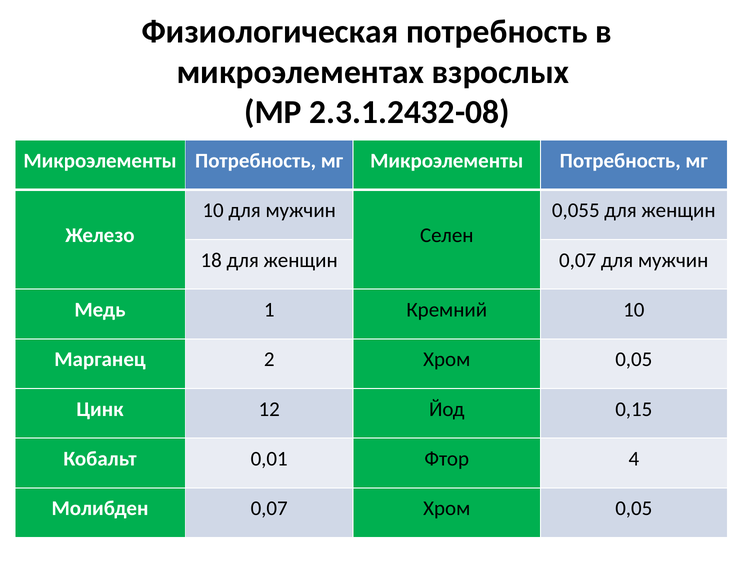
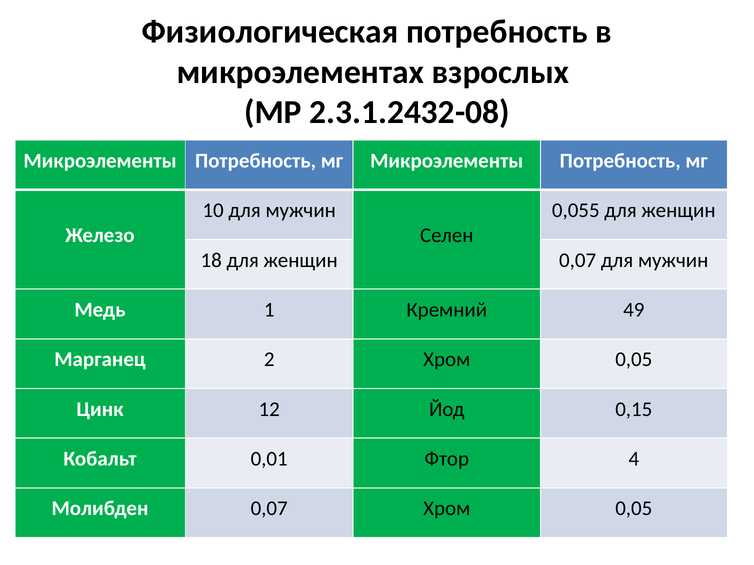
Кремний 10: 10 -> 49 (634, 310)
